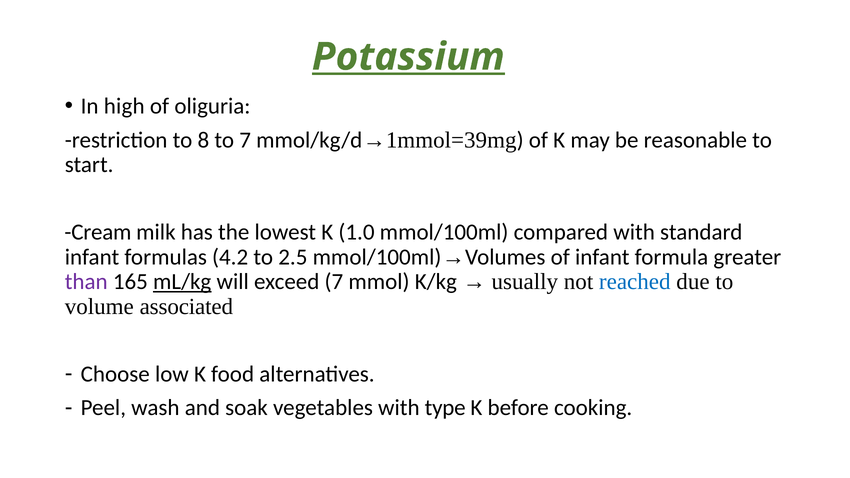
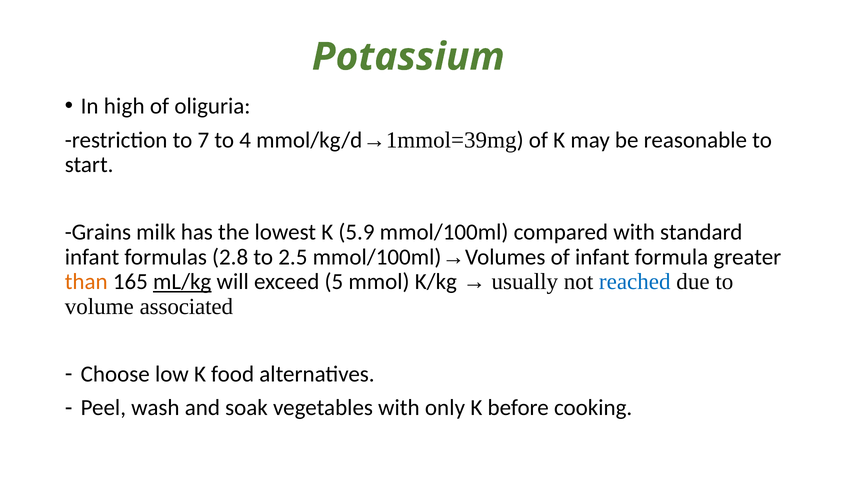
Potassium underline: present -> none (408, 57)
8: 8 -> 7 (203, 140)
to 7: 7 -> 4 (245, 140)
Cream: Cream -> Grains (98, 232)
1.0: 1.0 -> 5.9 (357, 232)
4.2: 4.2 -> 2.8 (230, 257)
than colour: purple -> orange (86, 282)
exceed 7: 7 -> 5 (334, 282)
type: type -> only (445, 408)
